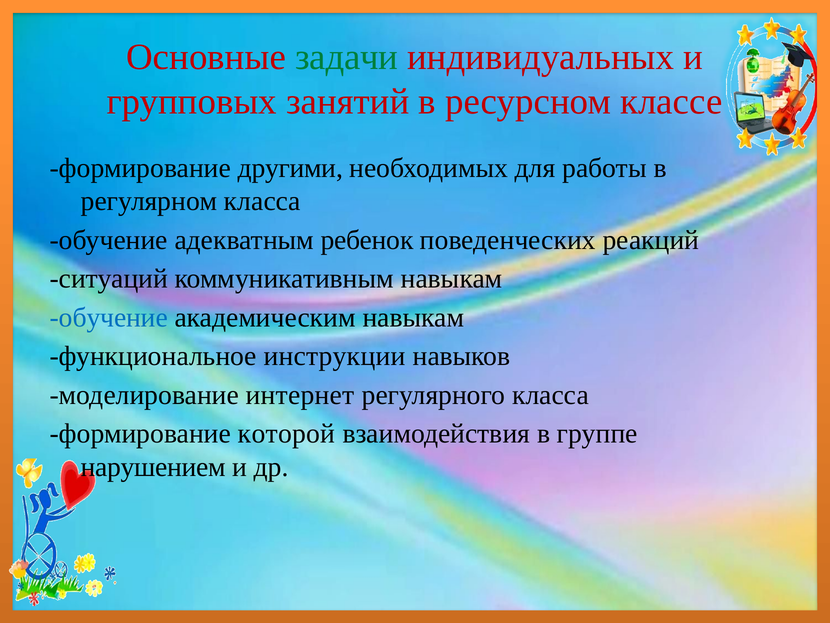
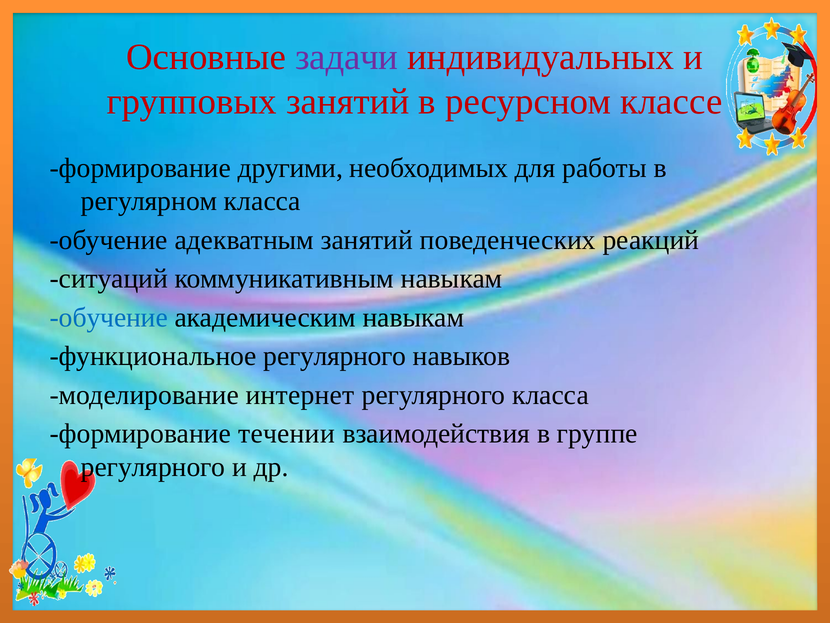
задачи colour: green -> purple (347, 57)
адекватным ребенок: ребенок -> занятий (367, 240)
функциональное инструкции: инструкции -> регулярного (335, 356)
которой: которой -> течении (287, 433)
нарушением: нарушением -> регулярного (153, 467)
